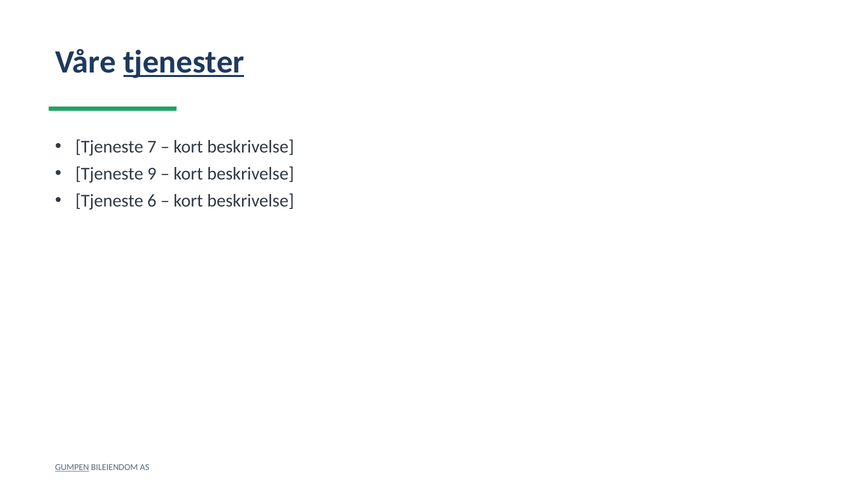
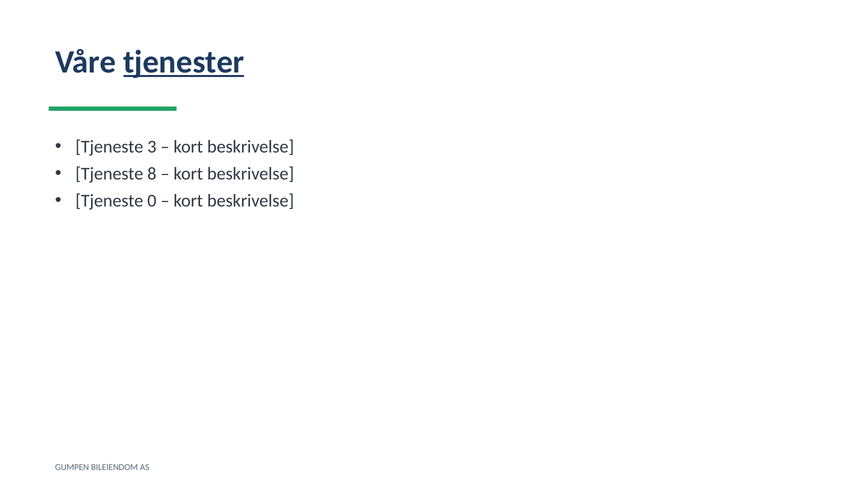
7: 7 -> 3 (152, 147)
9: 9 -> 8 (152, 174)
6: 6 -> 0 (152, 201)
GUMPEN underline: present -> none (72, 467)
